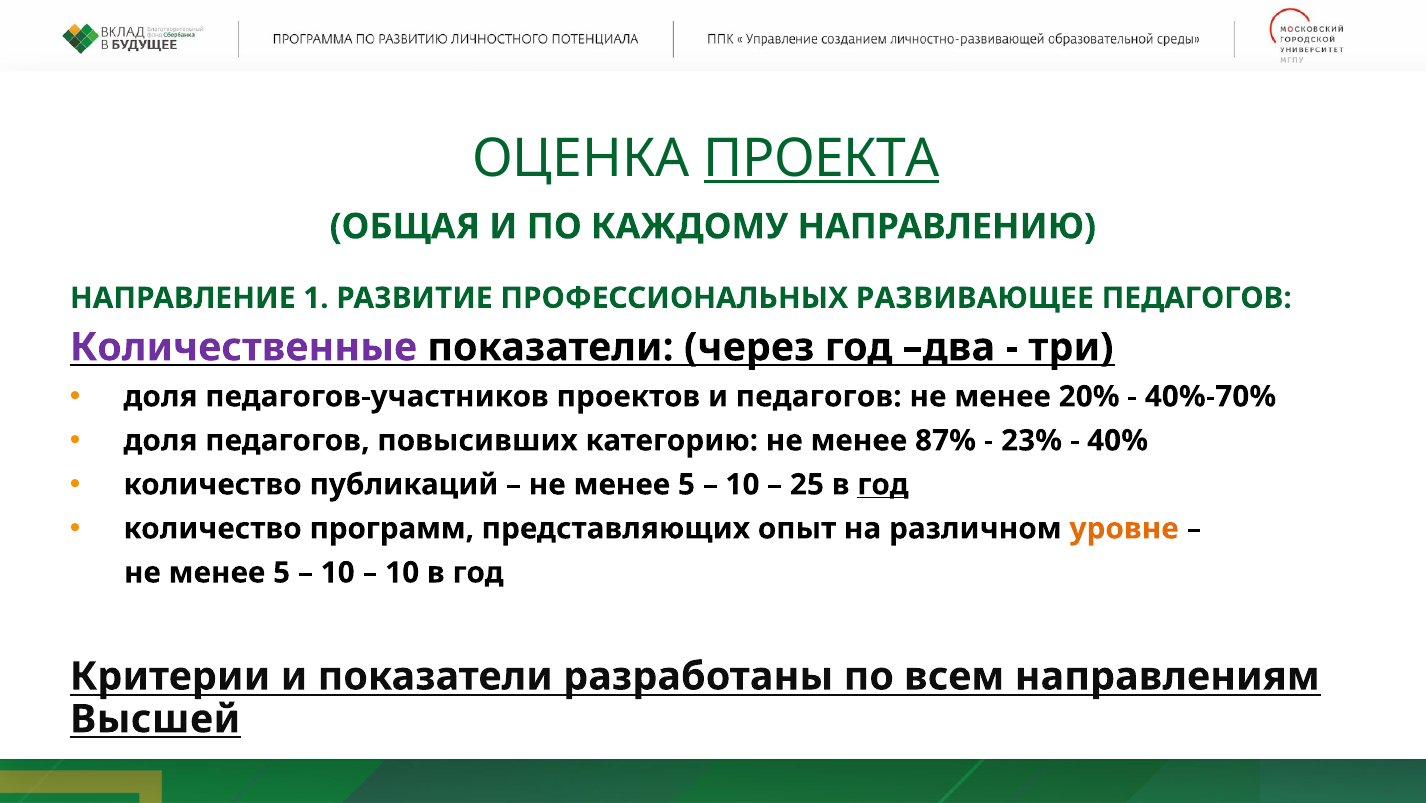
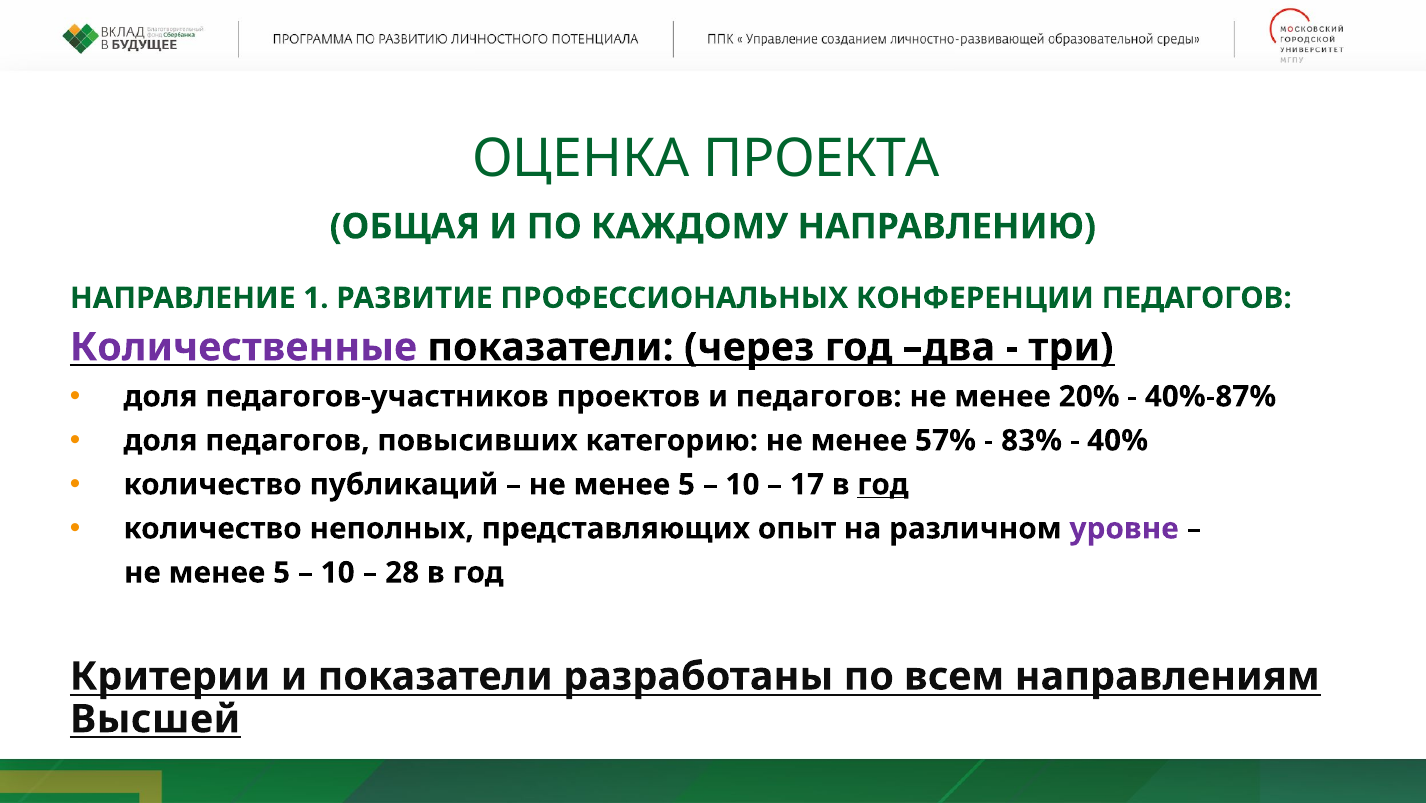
ПРОЕКТА underline: present -> none (822, 159)
РАЗВИВАЮЩЕЕ: РАЗВИВАЮЩЕЕ -> КОНФЕРЕНЦИИ (975, 298)
40%-70%: 40%-70% -> 40%-87% (1210, 397)
87%: 87% -> 57% (945, 441)
23%: 23% -> 83% (1032, 441)
25: 25 -> 17 (807, 485)
программ: программ -> неполных (392, 529)
уровне colour: orange -> purple (1124, 529)
10: 10 -> 28 (402, 573)
